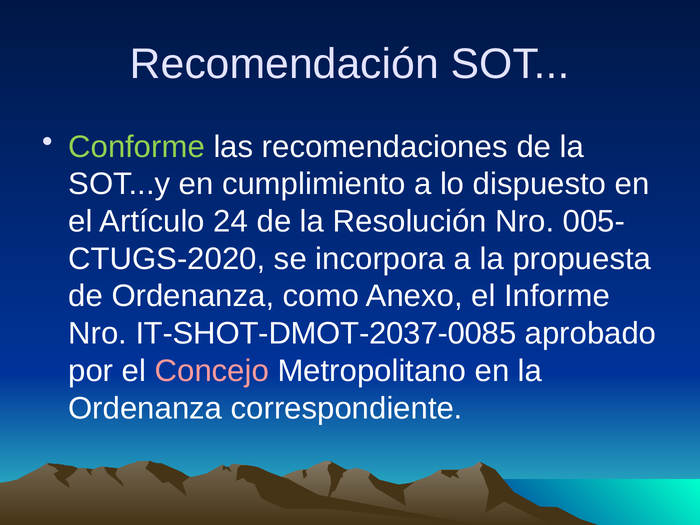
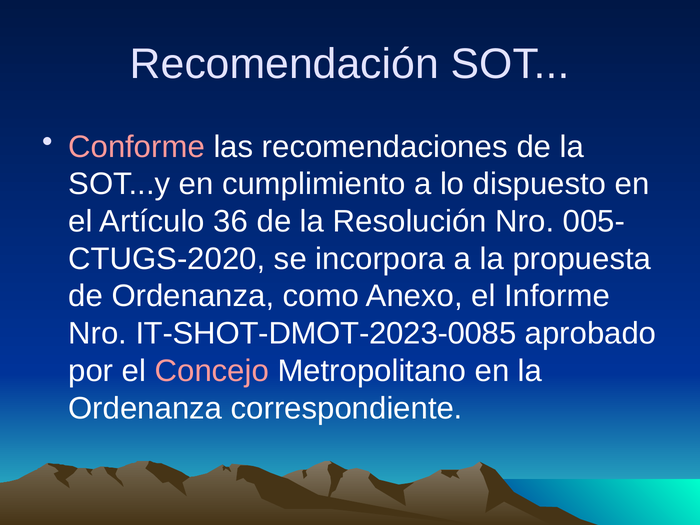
Conforme colour: light green -> pink (137, 147)
24: 24 -> 36 (231, 222)
IT-SHOT-DMOT-2037-0085: IT-SHOT-DMOT-2037-0085 -> IT-SHOT-DMOT-2023-0085 (326, 334)
